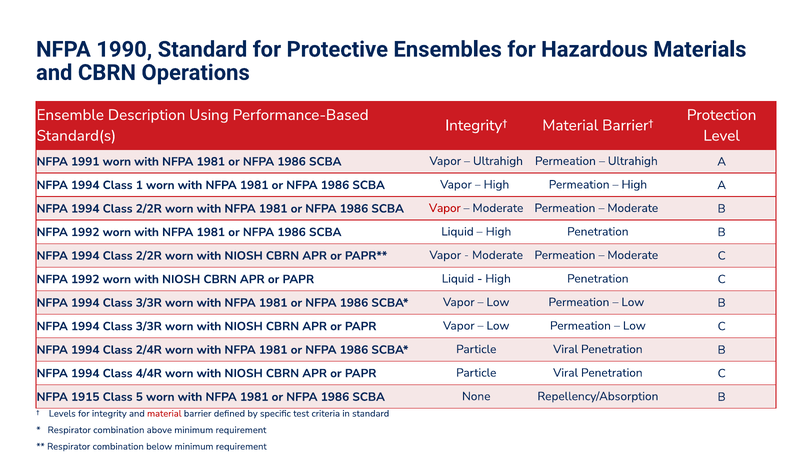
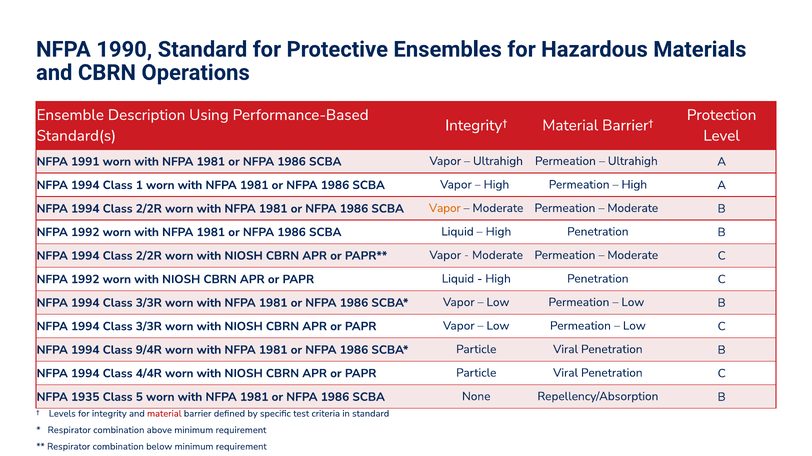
Vapor colour: red -> orange (445, 208)
2/4R: 2/4R -> 9/4R (149, 350)
1915: 1915 -> 1935 (85, 398)
